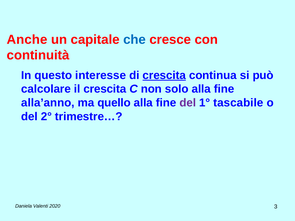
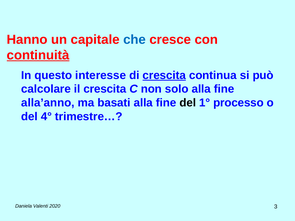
Anche: Anche -> Hanno (27, 40)
continuità underline: none -> present (38, 55)
quello: quello -> basati (114, 103)
del colour: purple -> black (188, 103)
tascabile: tascabile -> processo (238, 103)
2°: 2° -> 4° (46, 117)
